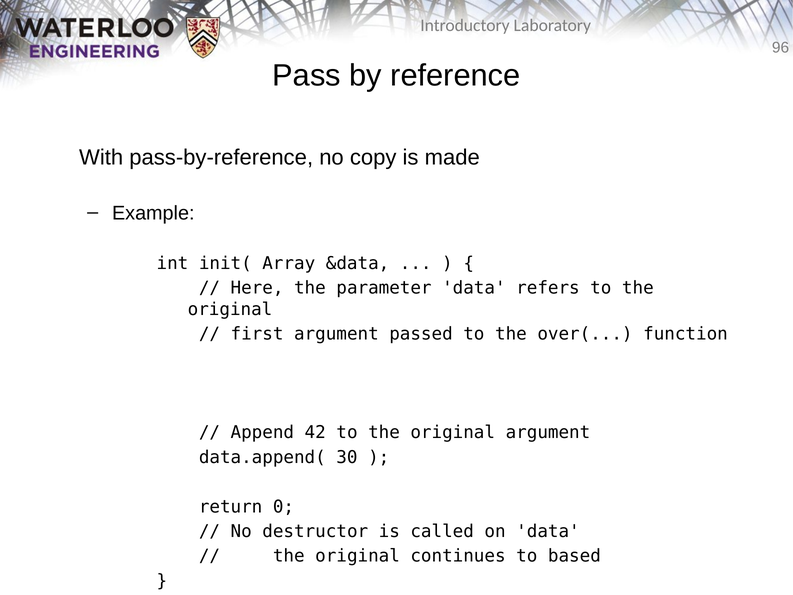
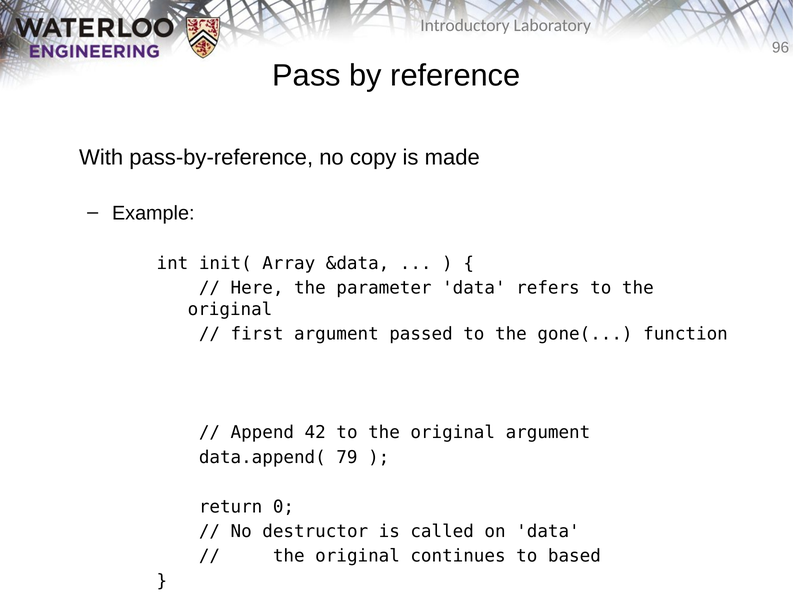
over(: over( -> gone( (585, 334)
30: 30 -> 79 (347, 457)
